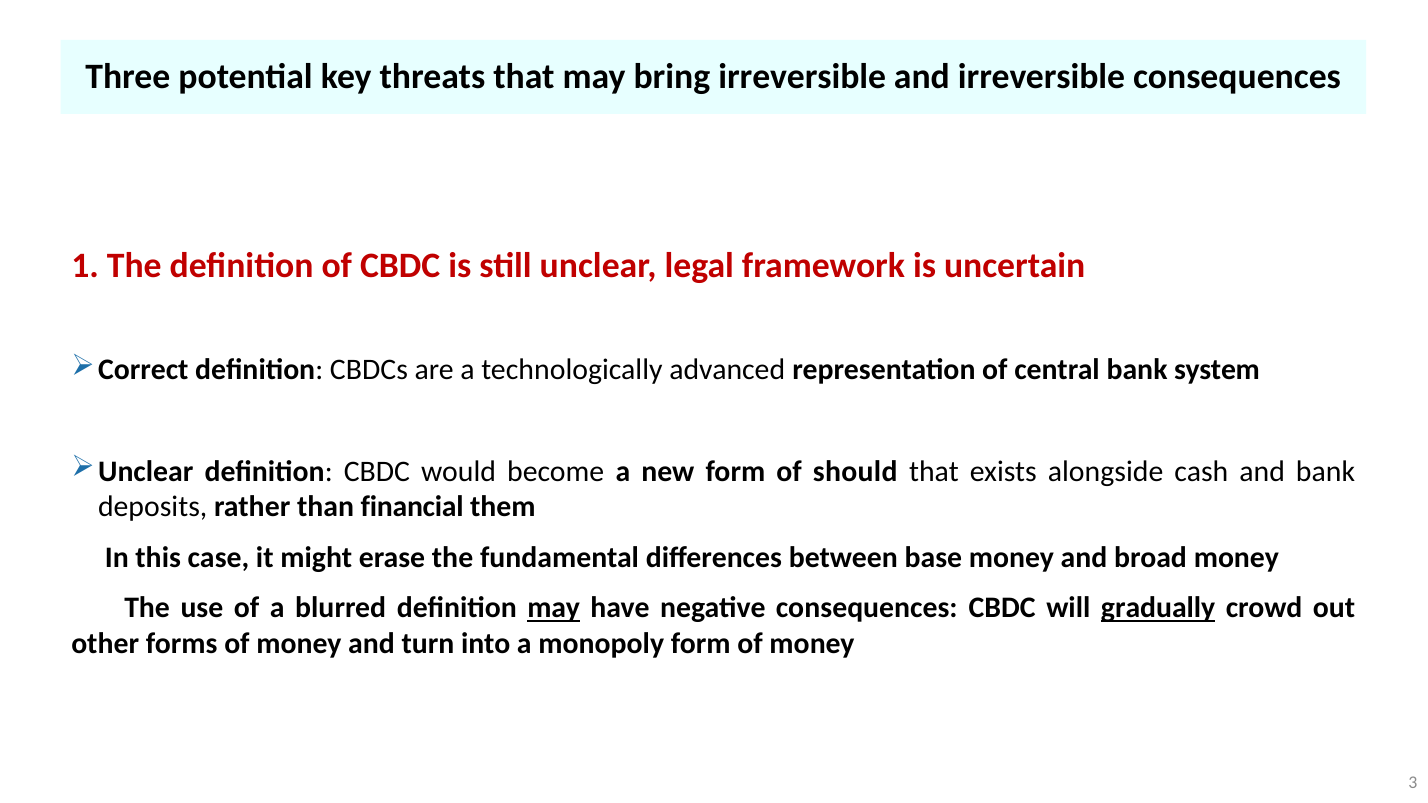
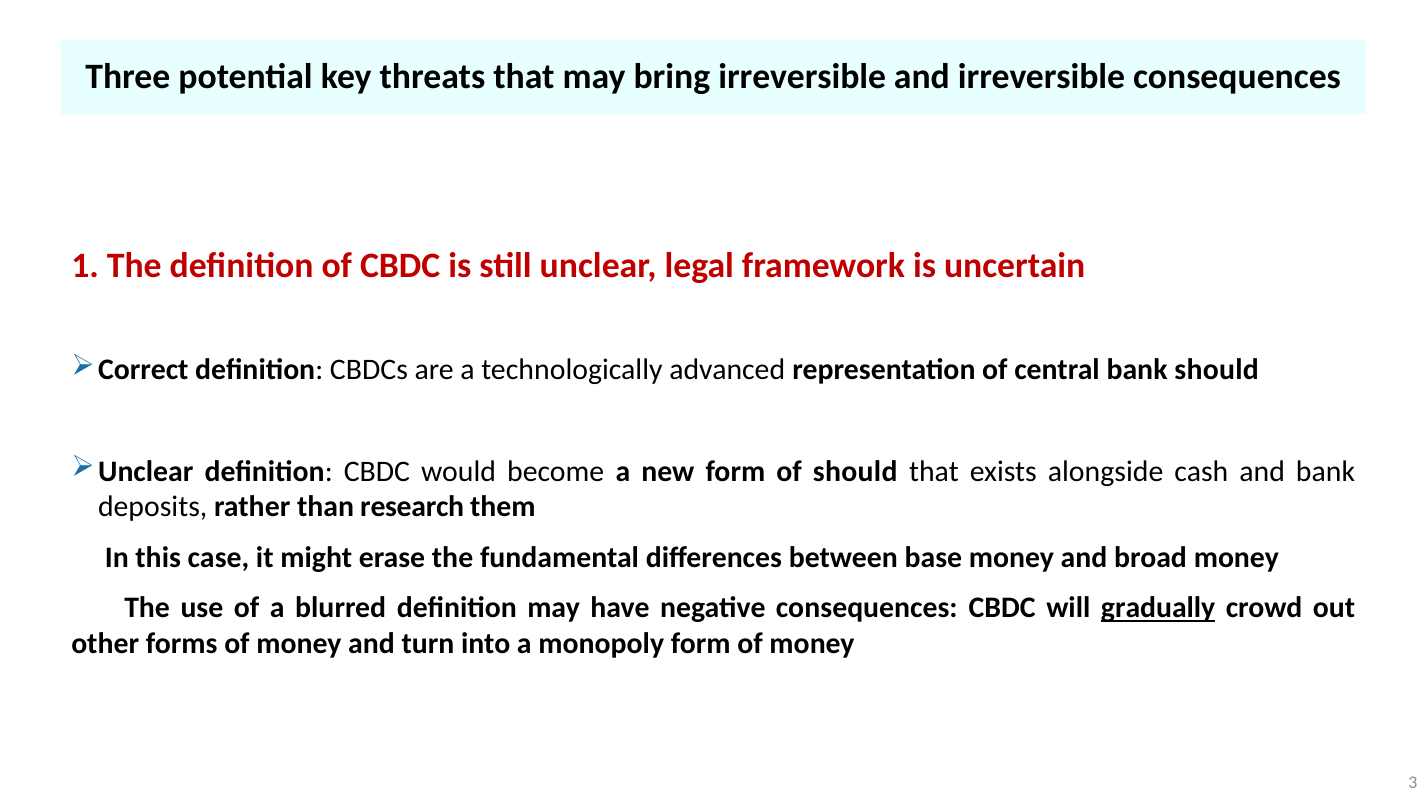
bank system: system -> should (1217, 370)
financial: financial -> research (412, 507)
may underline: present -> none (554, 608)
